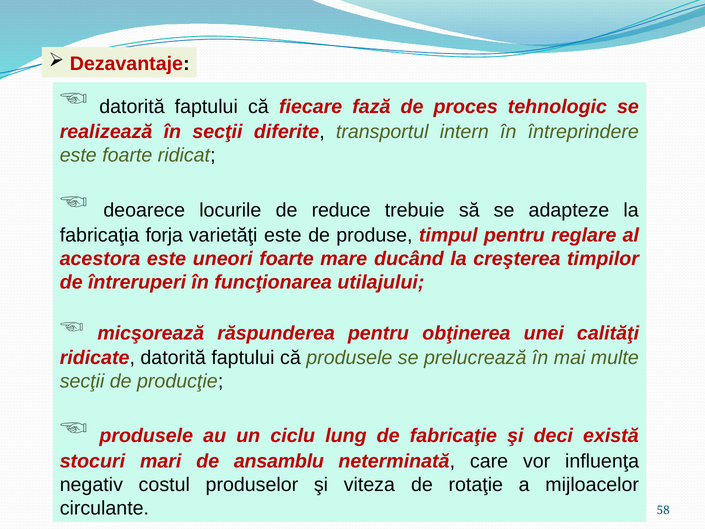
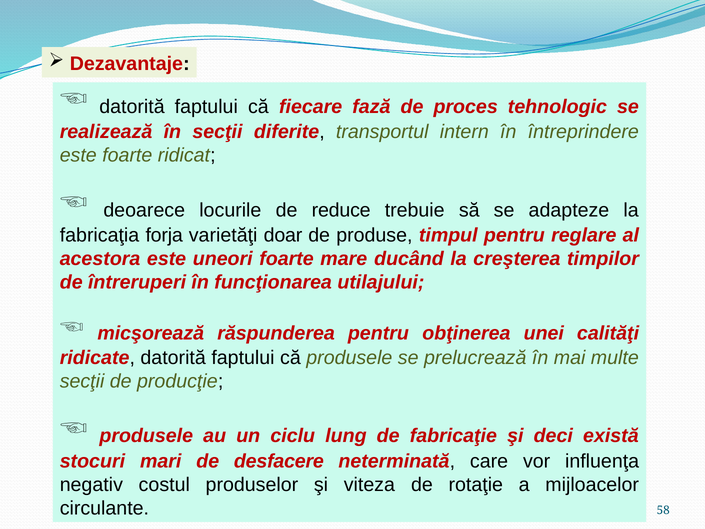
varietăţi este: este -> doar (283, 235)
ansamblu: ansamblu -> desfacere (279, 461)
